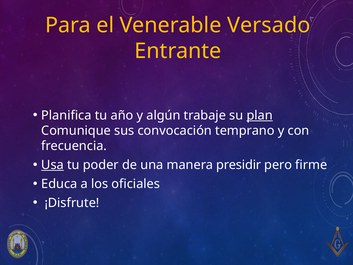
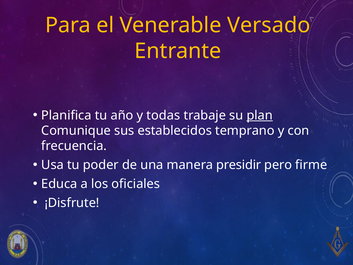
algún: algún -> todas (163, 115)
convocación: convocación -> establecidos (175, 131)
Usa underline: present -> none (52, 165)
